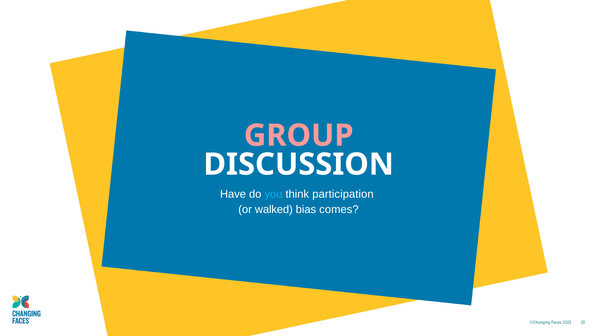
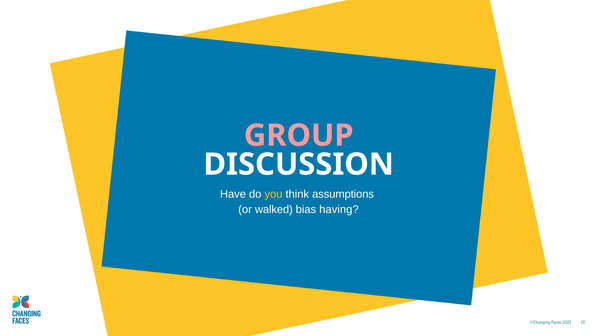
you colour: light blue -> yellow (273, 194)
participation: participation -> assumptions (343, 194)
comes: comes -> having (339, 209)
